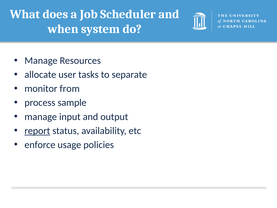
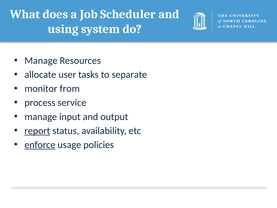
when: when -> using (63, 29)
sample: sample -> service (72, 103)
enforce underline: none -> present (40, 145)
